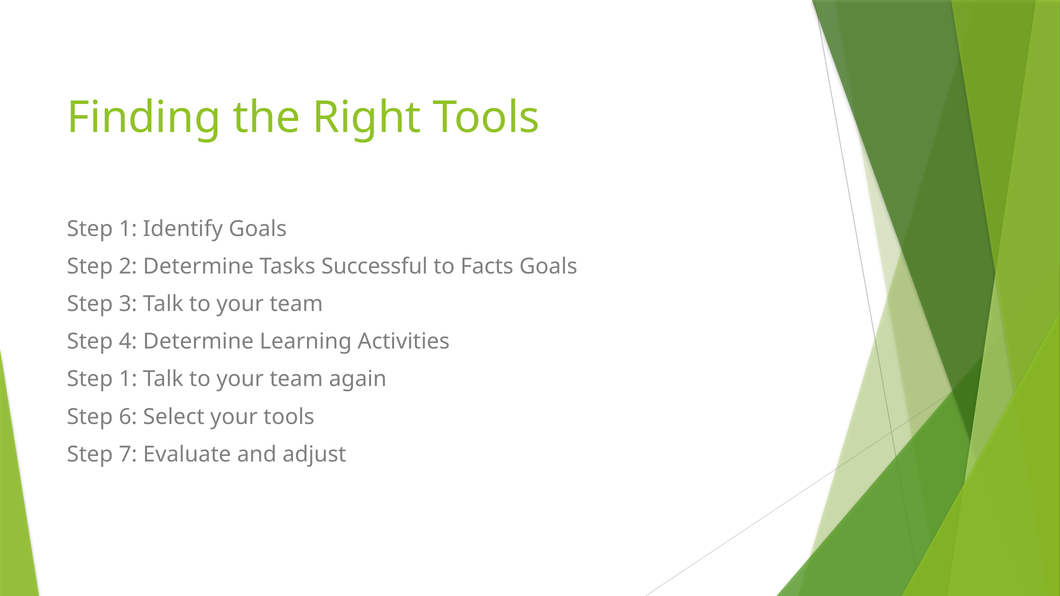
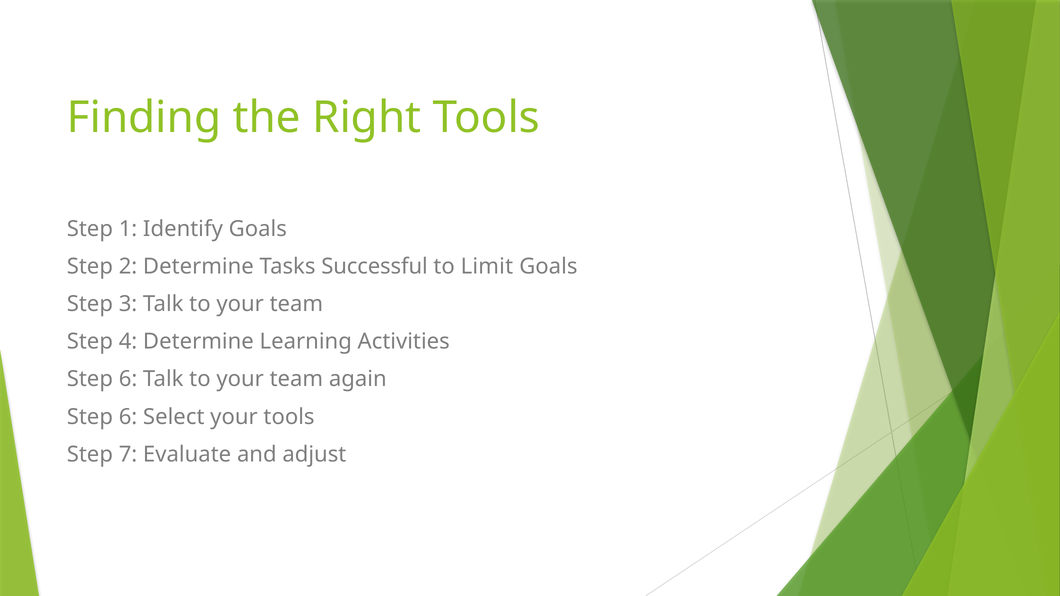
Facts: Facts -> Limit (487, 267)
1: 1 -> 6 (128, 379)
